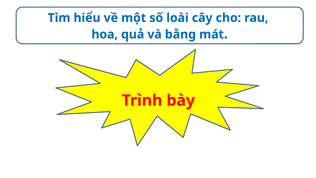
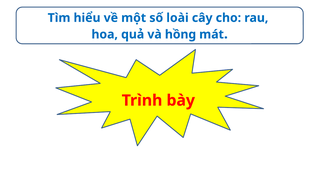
bằng: bằng -> hồng (181, 34)
